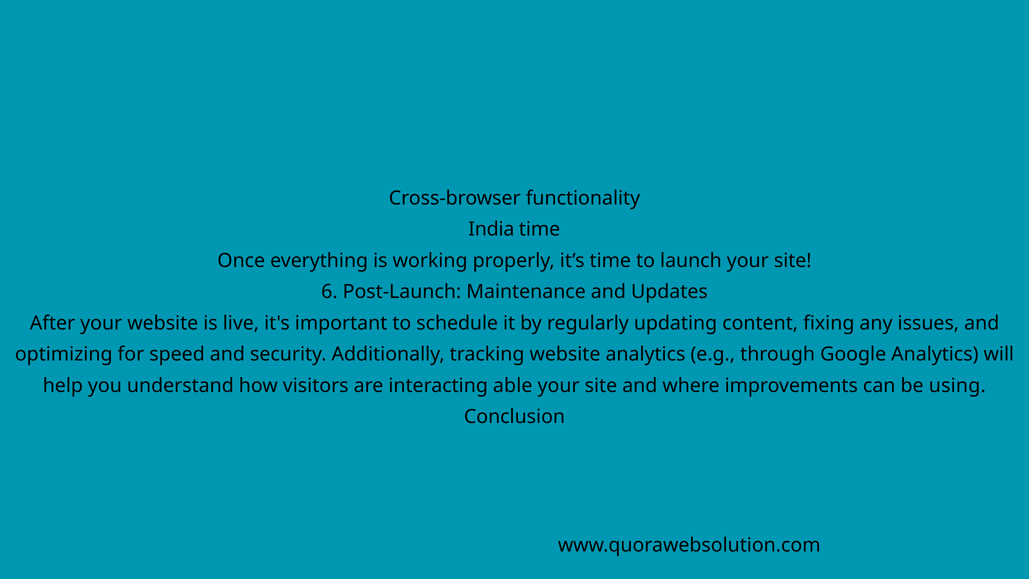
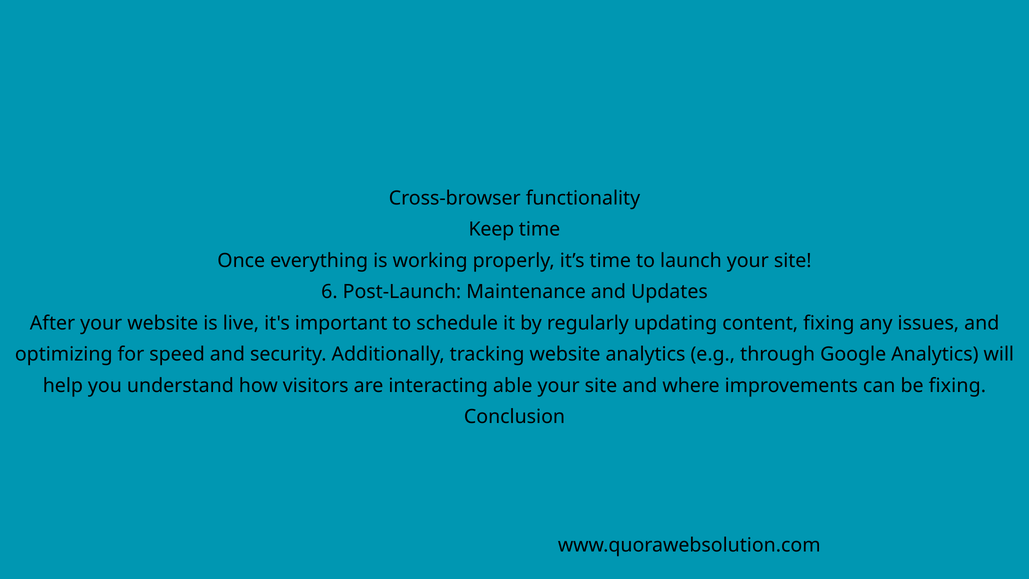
India: India -> Keep (491, 229)
be using: using -> fixing (957, 386)
